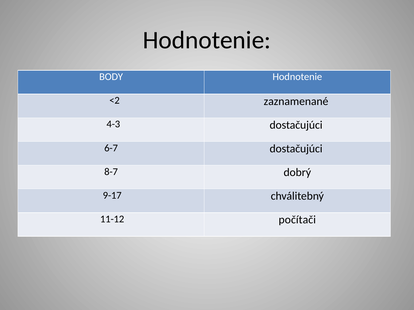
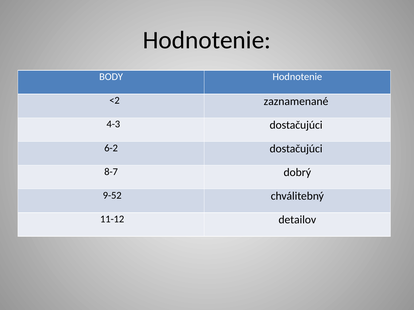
6-7: 6-7 -> 6-2 (111, 148)
9-17: 9-17 -> 9-52 (112, 196)
počítači: počítači -> detailov (297, 220)
